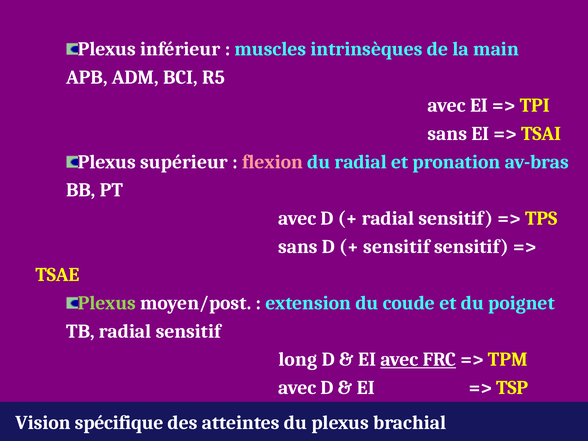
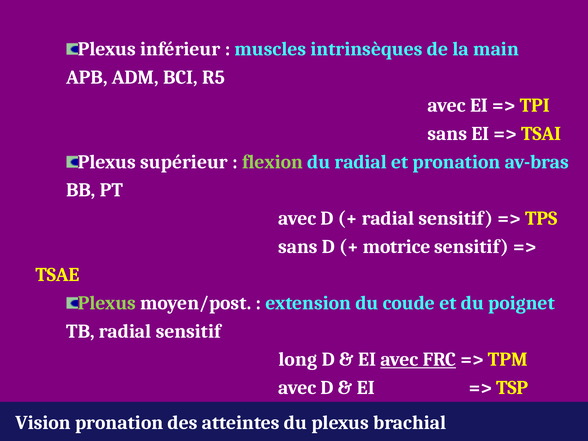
flexion colour: pink -> light green (272, 162)
sensitif: sensitif -> motrice (397, 247)
Vision spécifique: spécifique -> pronation (119, 423)
